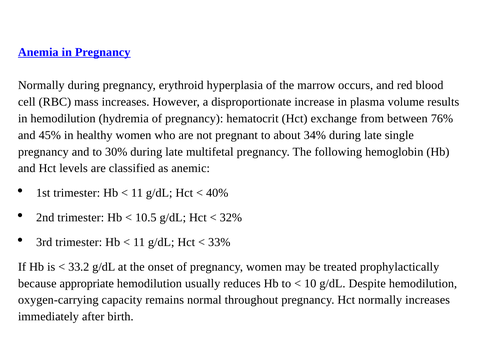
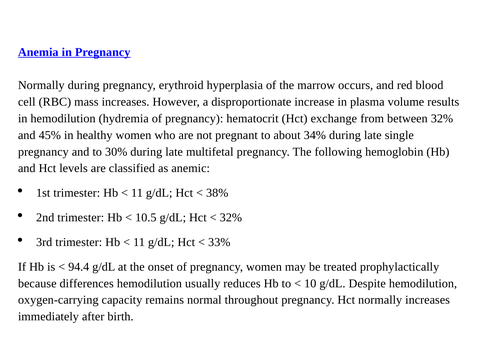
between 76%: 76% -> 32% (442, 119)
40%: 40% -> 38% (217, 193)
33.2: 33.2 -> 94.4 (79, 267)
appropriate: appropriate -> differences (87, 284)
